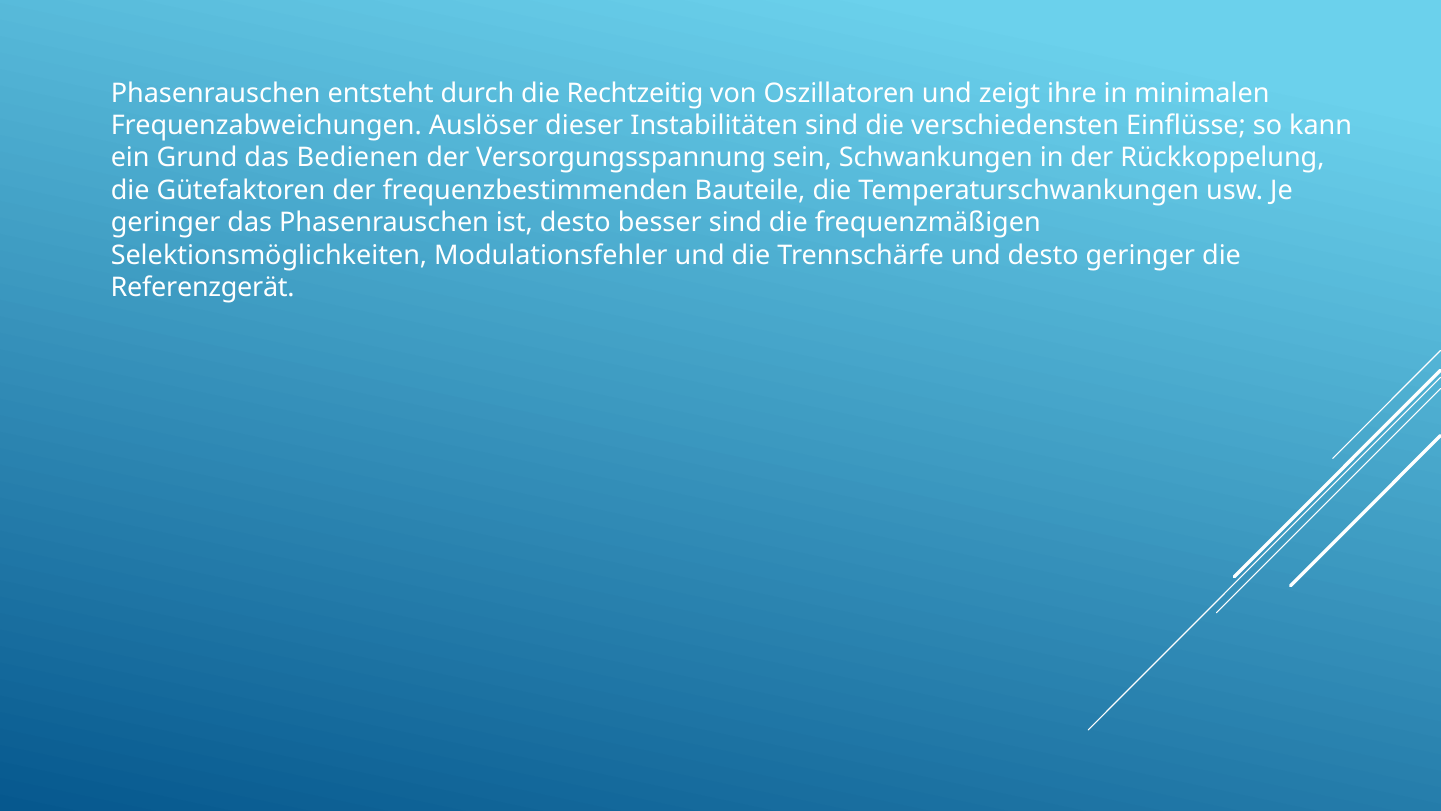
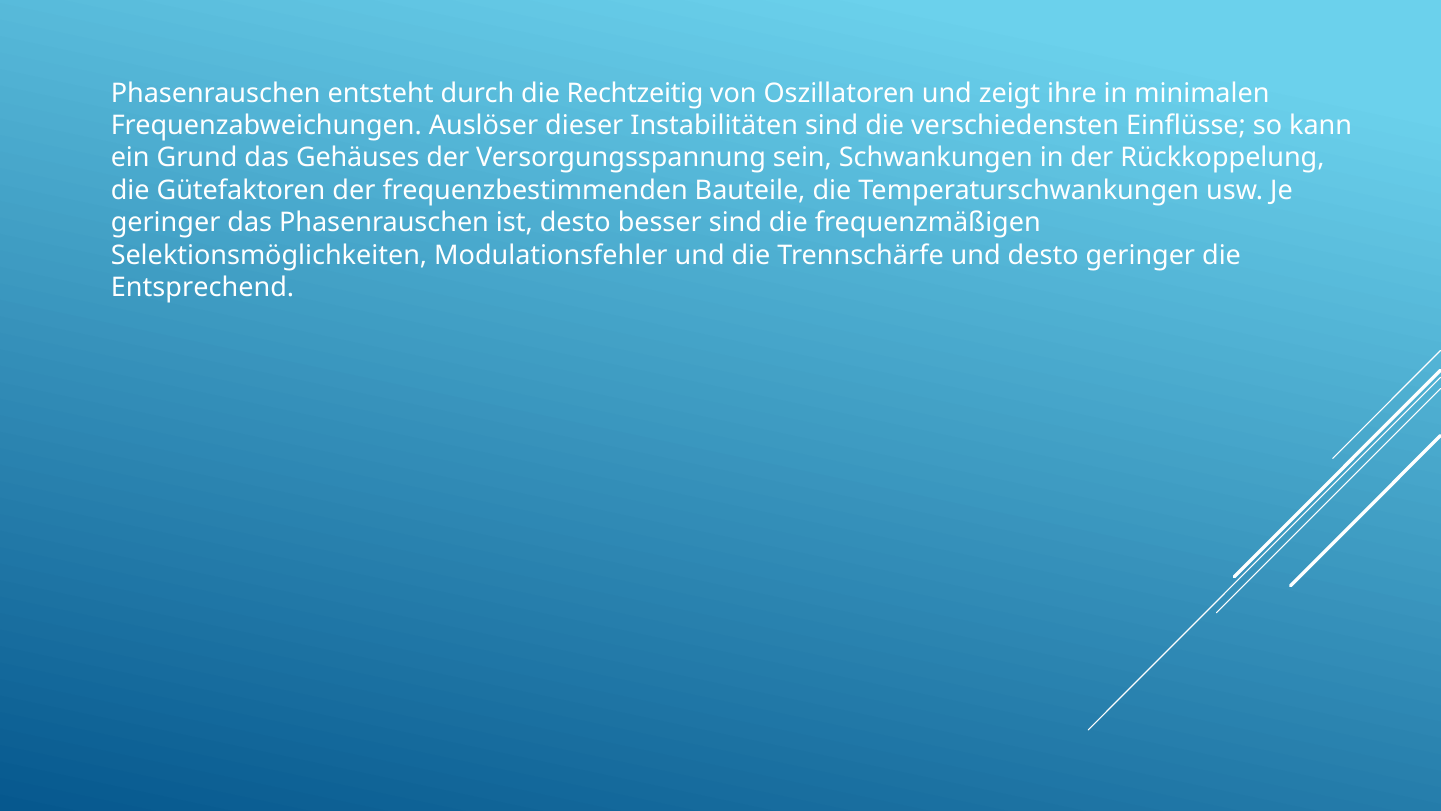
Bedienen: Bedienen -> Gehäuses (358, 158)
Referenzgerät: Referenzgerät -> Entsprechend (203, 288)
